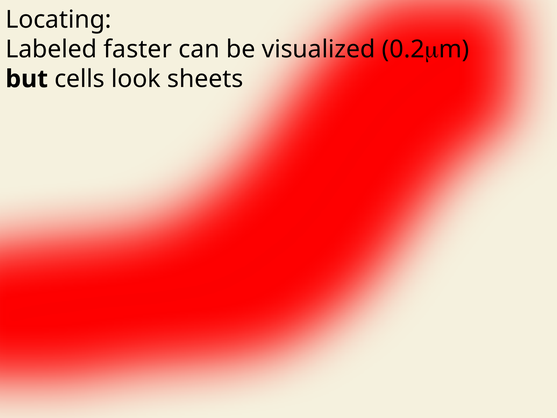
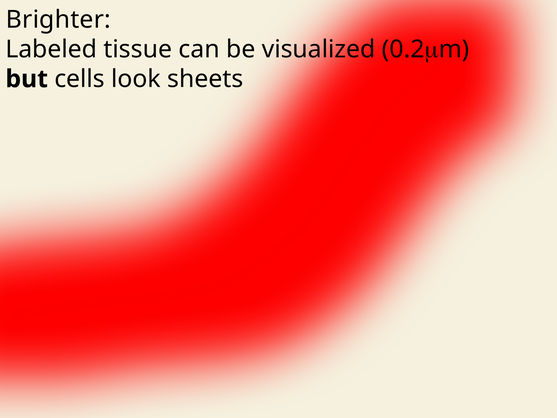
Locating: Locating -> Brighter (58, 20)
faster: faster -> tissue (138, 49)
